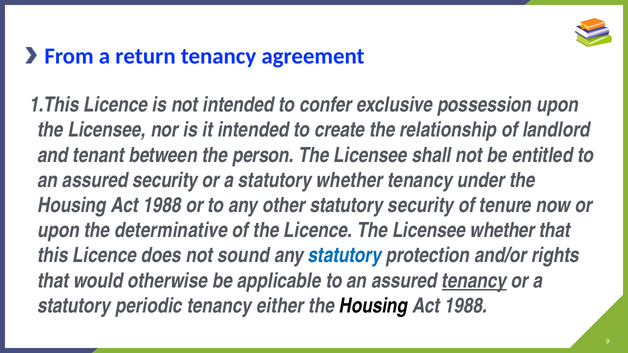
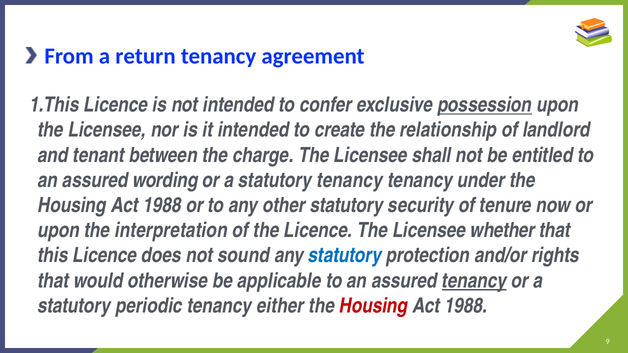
possession underline: none -> present (485, 105)
person: person -> charge (263, 155)
assured security: security -> wording (165, 180)
statutory whether: whether -> tenancy (350, 180)
determinative: determinative -> interpretation (171, 231)
Housing colour: black -> red (374, 306)
